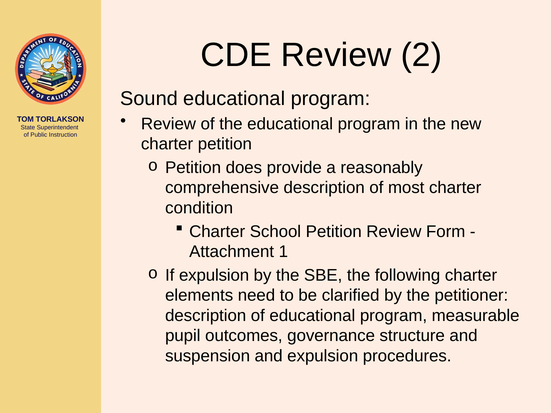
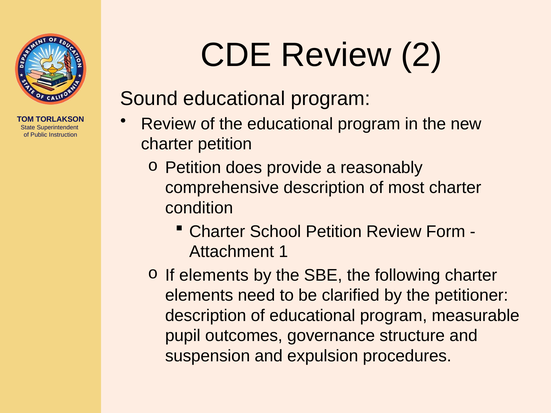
If expulsion: expulsion -> elements (214, 275)
